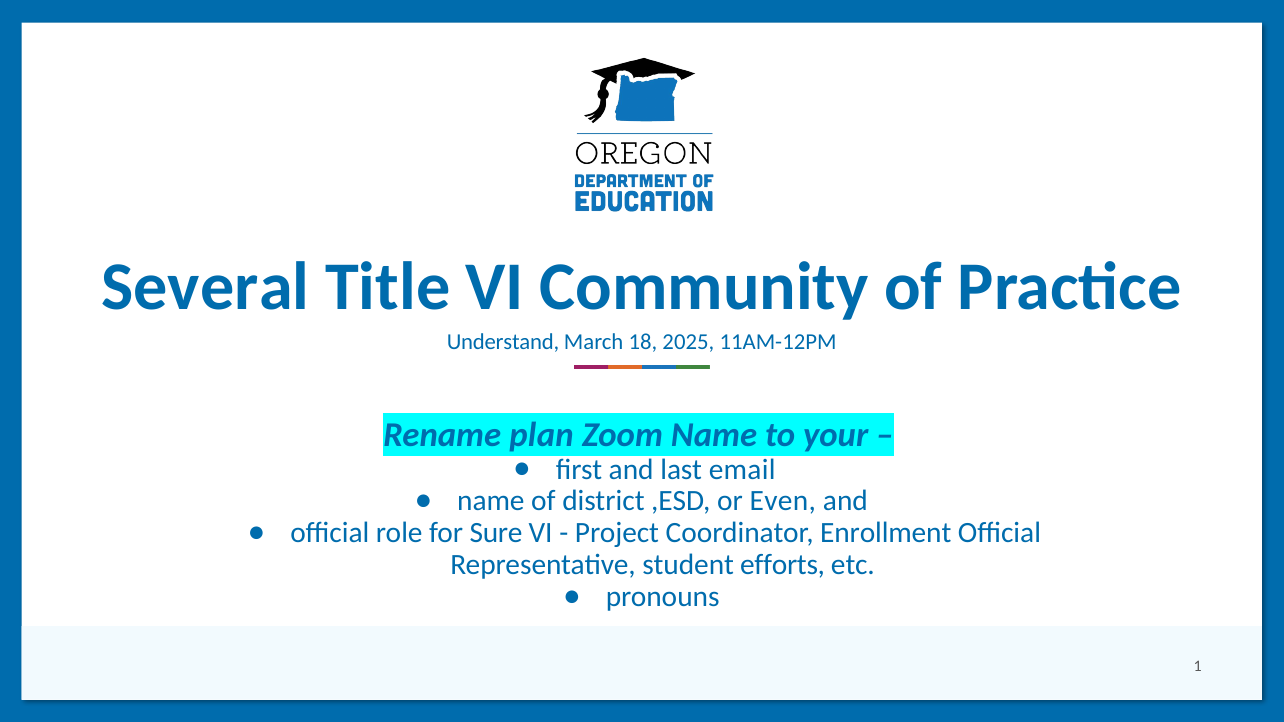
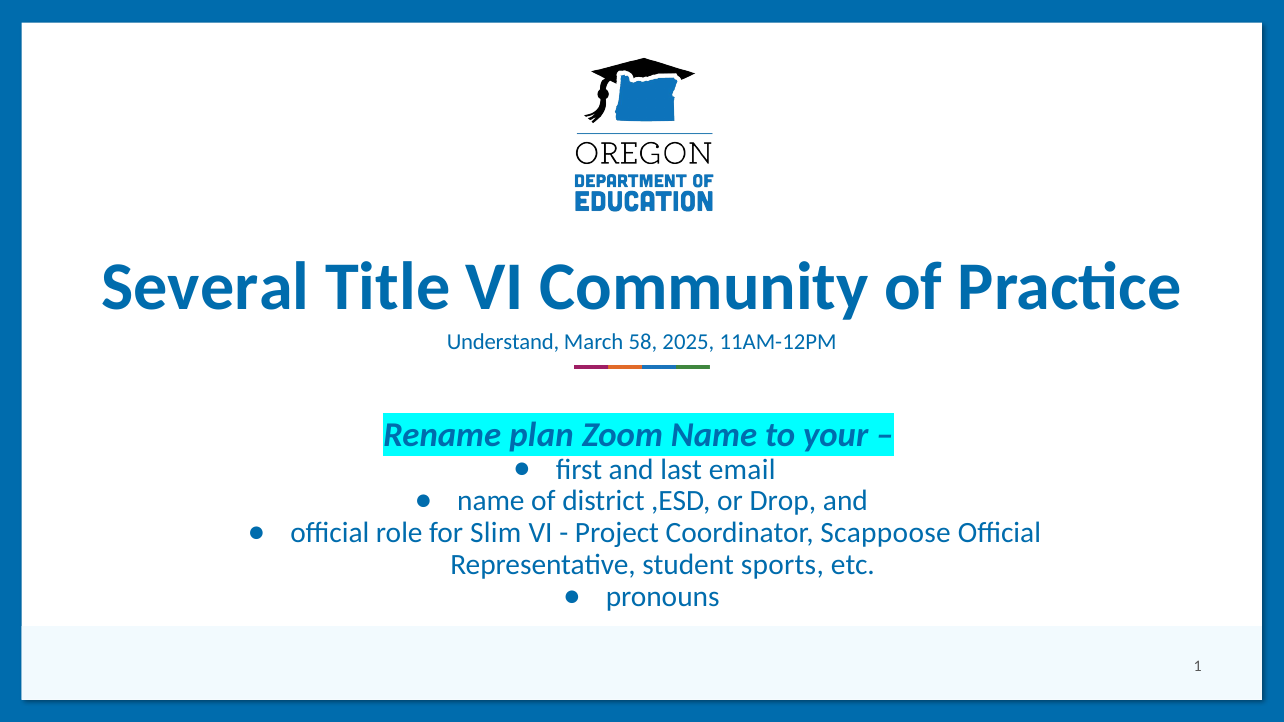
18: 18 -> 58 (643, 342)
Even: Even -> Drop (783, 501)
Sure: Sure -> Slim (496, 533)
Enrollment: Enrollment -> Scappoose (886, 533)
efforts: efforts -> sports (782, 565)
